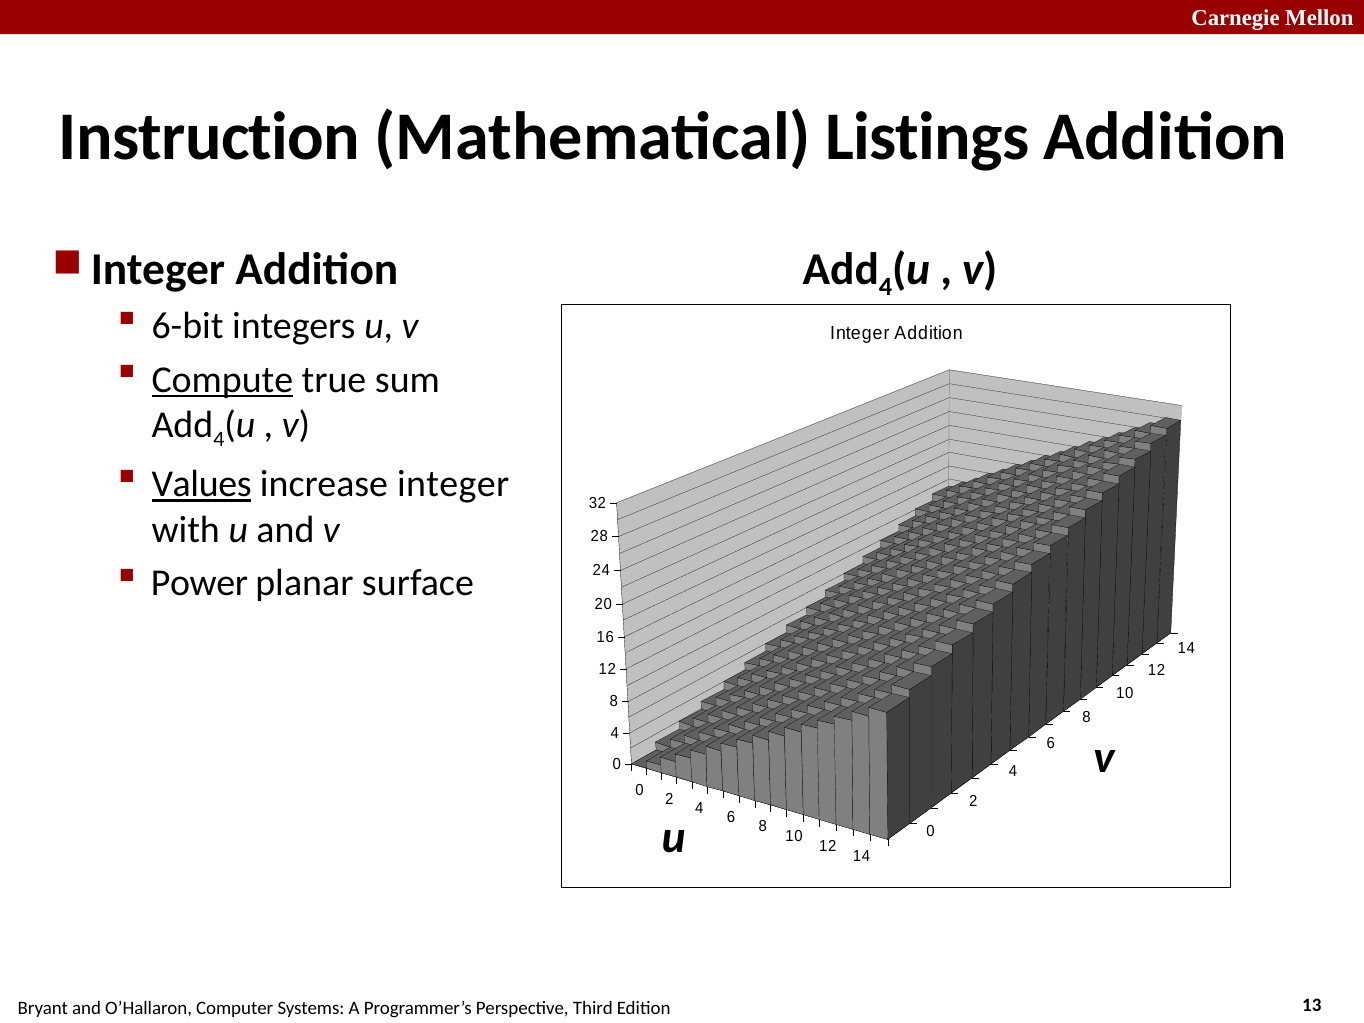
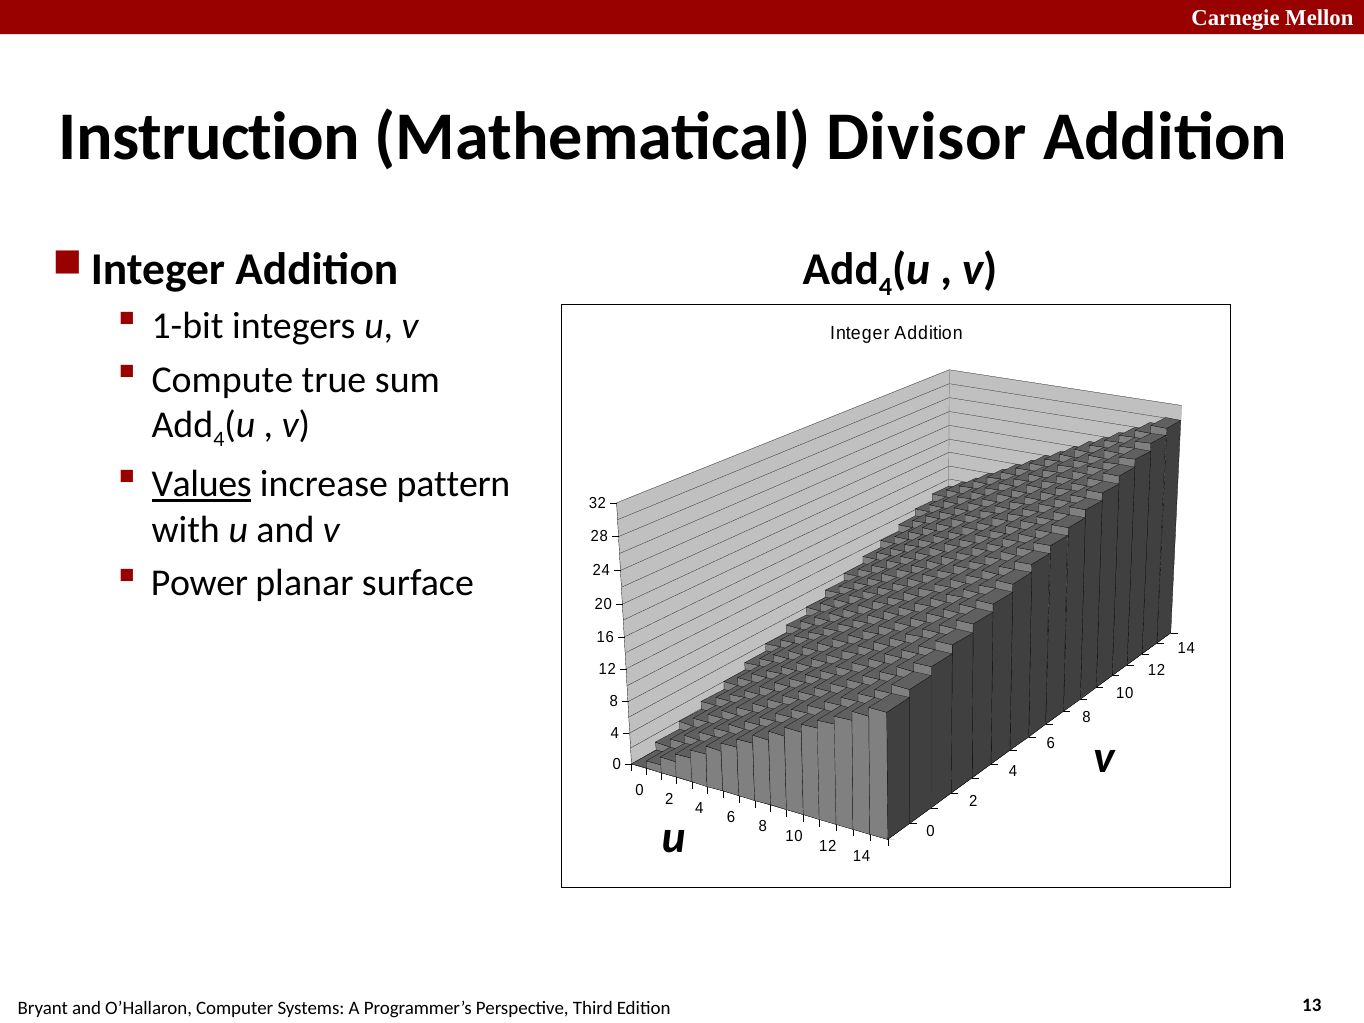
Listings: Listings -> Divisor (927, 137)
6-bit: 6-bit -> 1-bit (188, 326)
Compute underline: present -> none (222, 380)
increase integer: integer -> pattern (454, 484)
